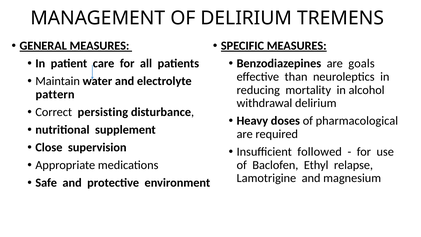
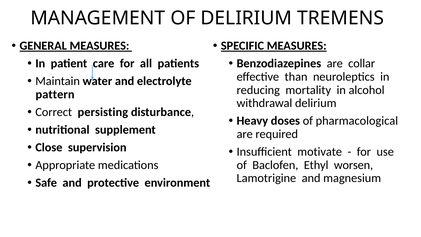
goals: goals -> collar (362, 63)
followed: followed -> motivate (320, 152)
relapse: relapse -> worsen (353, 165)
